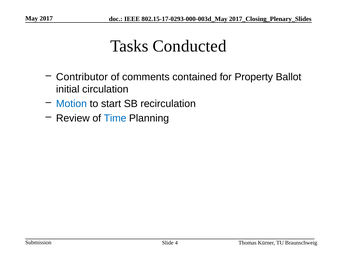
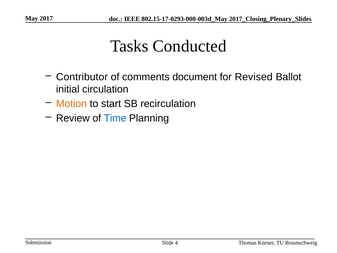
contained: contained -> document (195, 77)
Property: Property -> Revised (254, 77)
Motion colour: blue -> orange (71, 104)
